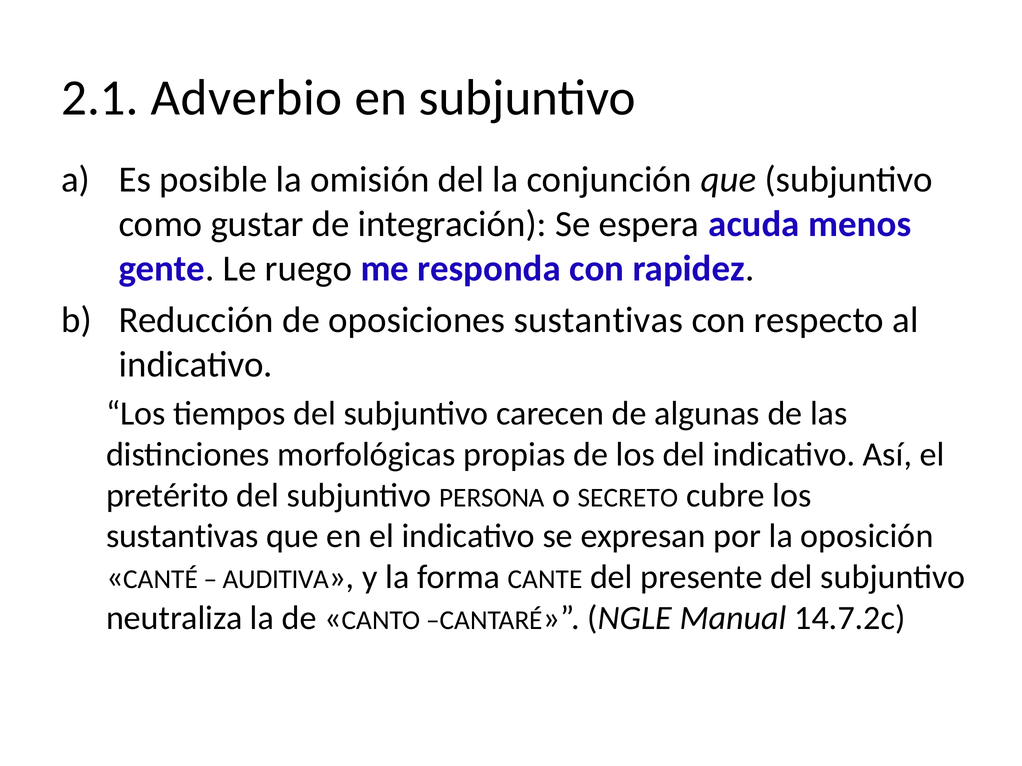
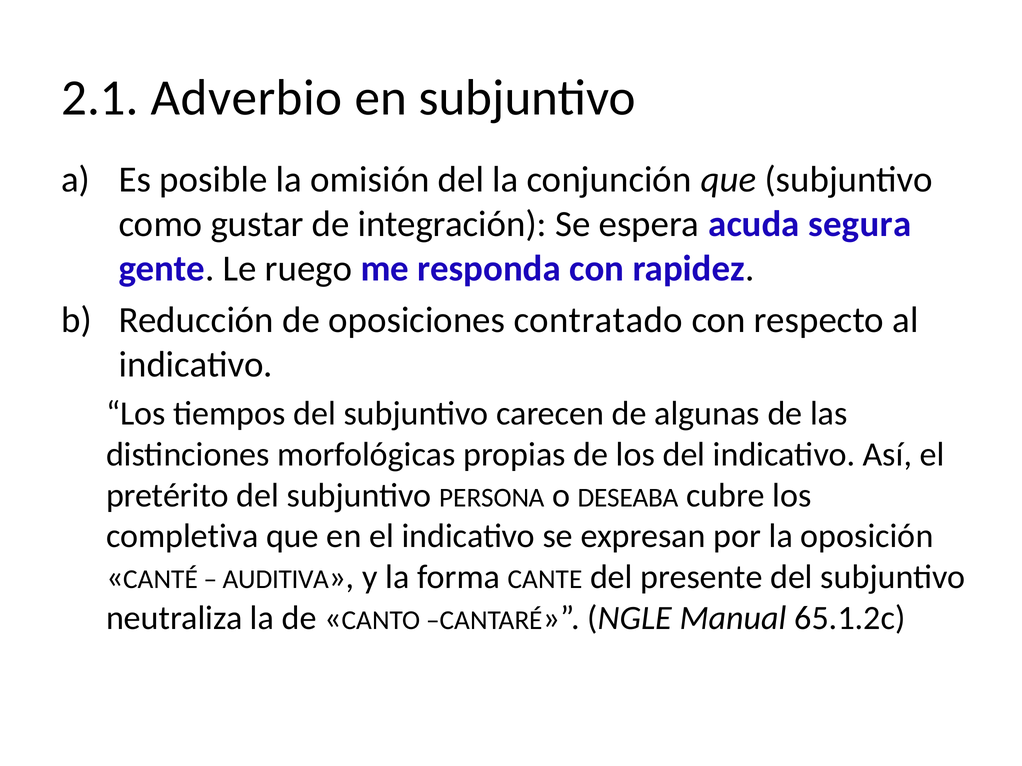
menos: menos -> segura (860, 224)
oposiciones sustantivas: sustantivas -> contratado (598, 320)
SECRETO: SECRETO -> DESEABA (628, 498)
sustantivas: sustantivas -> completiva (182, 536)
14.7.2c: 14.7.2c -> 65.1.2c (850, 618)
